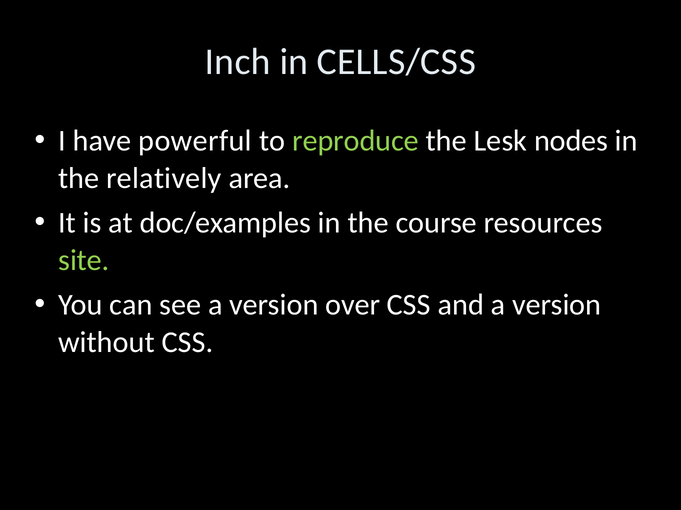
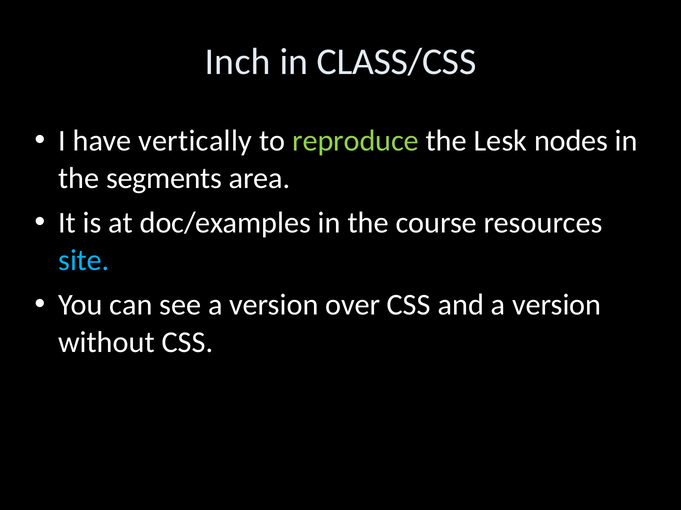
CELLS/CSS: CELLS/CSS -> CLASS/CSS (397, 62)
powerful: powerful -> vertically (195, 141)
relatively: relatively -> segments (164, 179)
site colour: light green -> light blue (84, 261)
